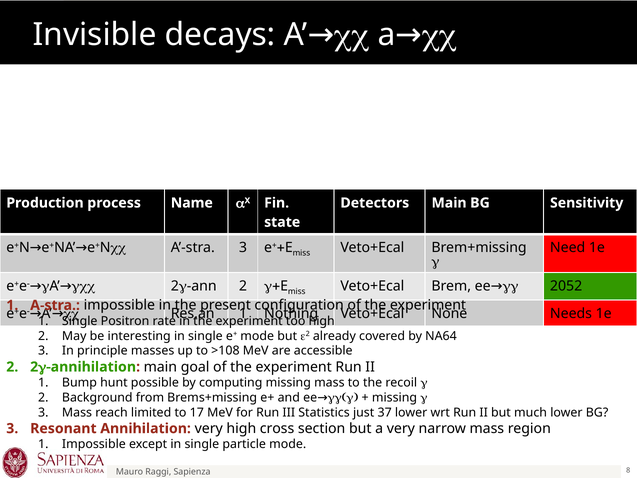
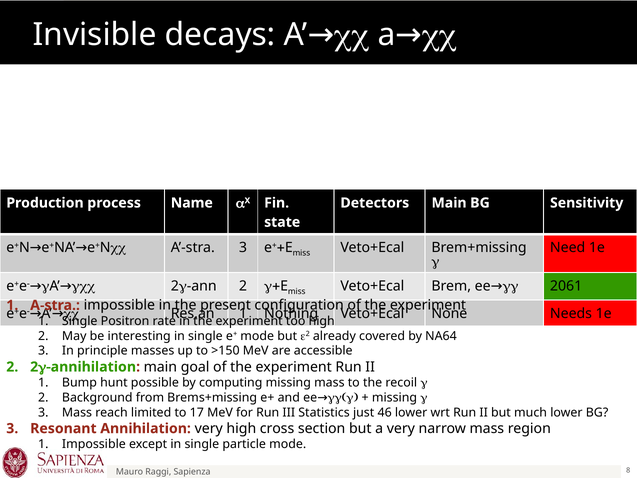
2052: 2052 -> 2061 (566, 286)
>108: >108 -> >150 (225, 351)
37: 37 -> 46 (385, 412)
